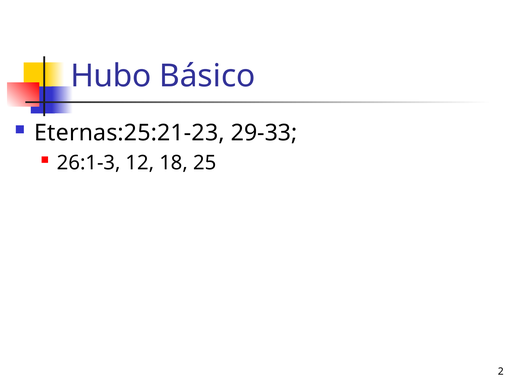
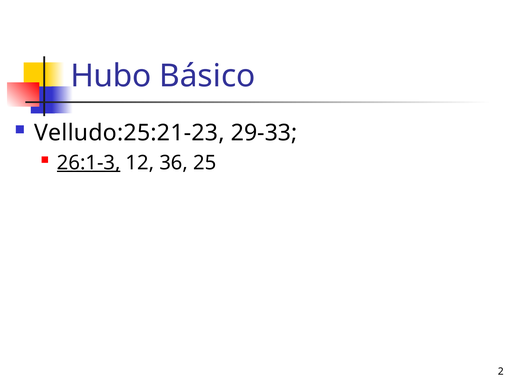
Eternas:25:21-23: Eternas:25:21-23 -> Velludo:25:21-23 (129, 133)
26:1-3 underline: none -> present (89, 163)
18: 18 -> 36 (174, 163)
